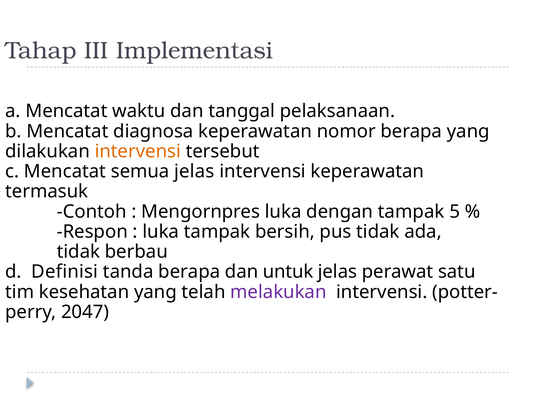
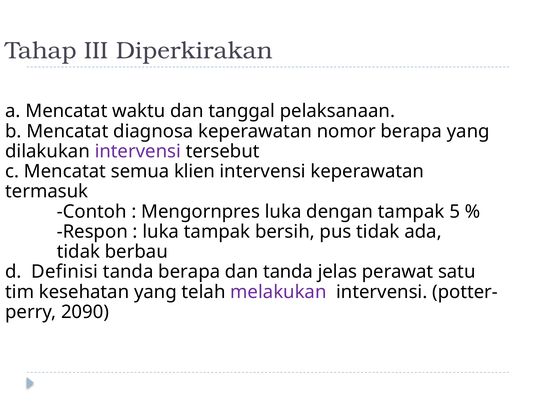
Implementasi: Implementasi -> Diperkirakan (194, 51)
intervensi colour: orange -> purple (138, 151)
semua jelas: jelas -> klien (195, 171)
dan untuk: untuk -> tanda (288, 272)
2047: 2047 -> 2090 (85, 312)
